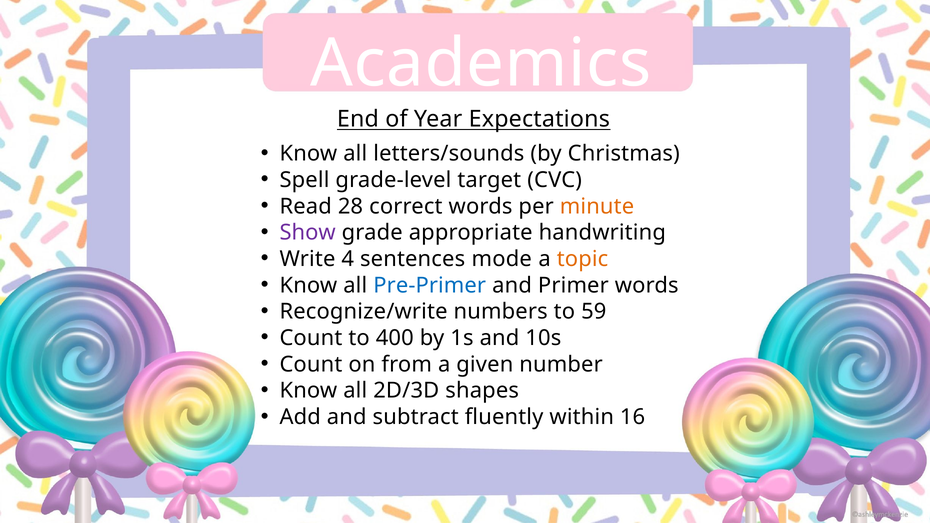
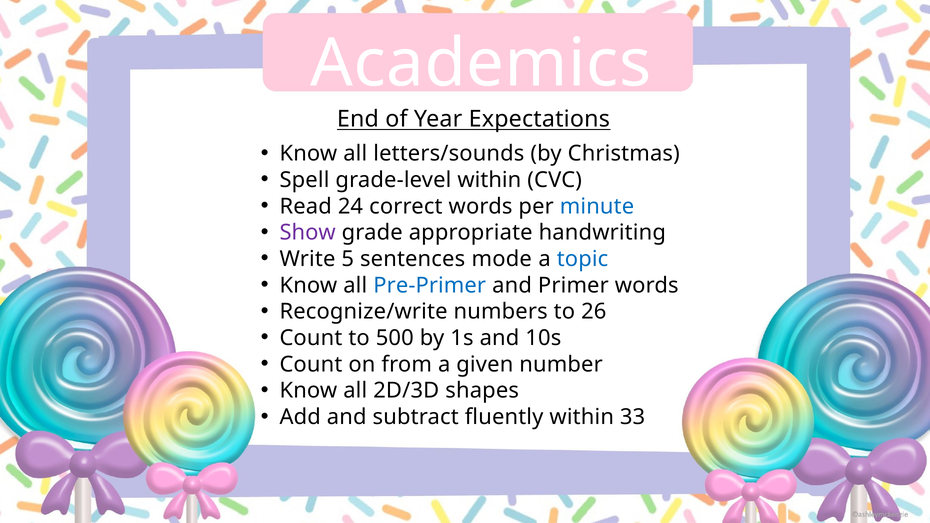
grade-level target: target -> within (489, 180)
28: 28 -> 24 (350, 206)
minute colour: orange -> blue (597, 206)
4: 4 -> 5 (348, 259)
topic colour: orange -> blue (583, 259)
59: 59 -> 26 (594, 312)
400: 400 -> 500 (395, 338)
16: 16 -> 33 (633, 417)
